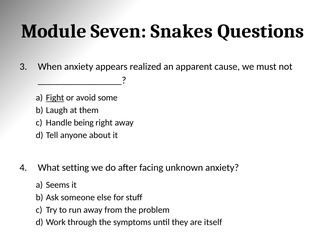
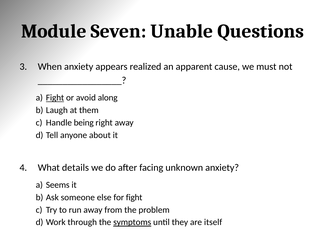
Snakes: Snakes -> Unable (182, 31)
some: some -> along (108, 98)
setting: setting -> details (75, 168)
for stuff: stuff -> fight (134, 198)
symptoms underline: none -> present (132, 223)
